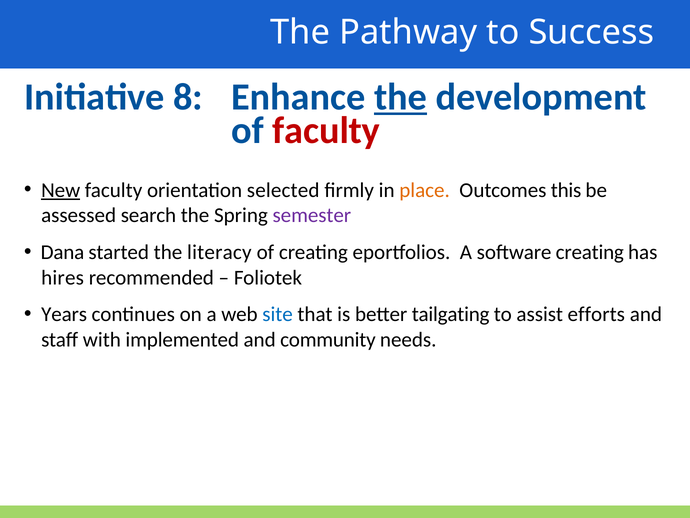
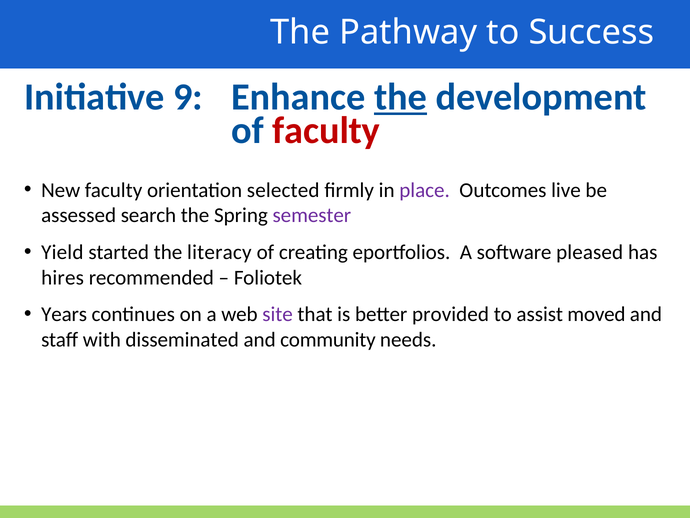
8: 8 -> 9 (188, 97)
New underline: present -> none (61, 190)
place colour: orange -> purple (425, 190)
this: this -> live (566, 190)
Dana: Dana -> Yield (62, 252)
software creating: creating -> pleased (590, 252)
site colour: blue -> purple (278, 314)
tailgating: tailgating -> provided (451, 314)
efforts: efforts -> moved (596, 314)
implemented: implemented -> disseminated (182, 339)
